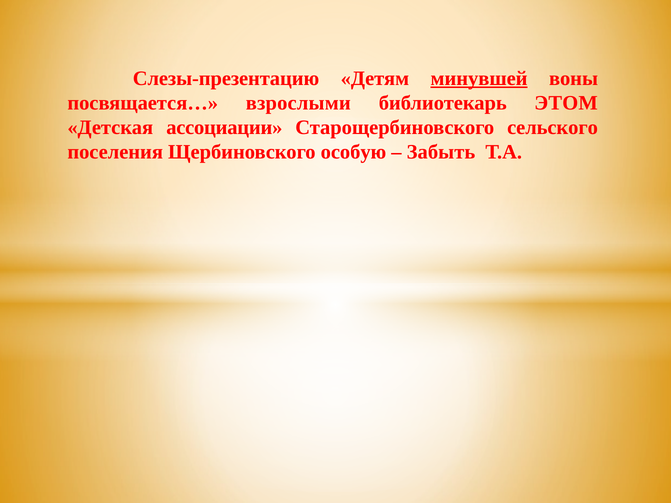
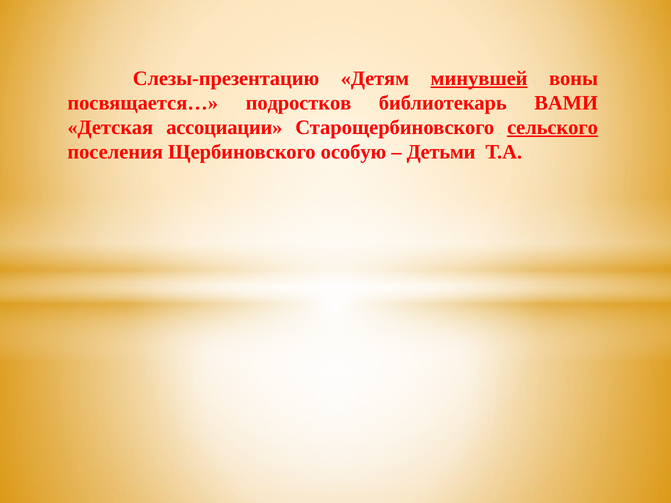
взрослыми: взрослыми -> подростков (298, 103)
ЭТОМ: ЭТОМ -> ВАМИ (566, 103)
сельского underline: none -> present (553, 128)
Забыть: Забыть -> Детьми (441, 152)
